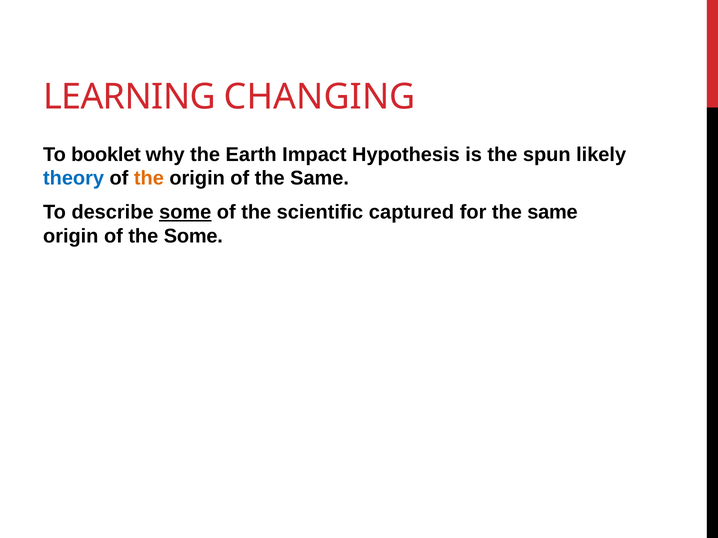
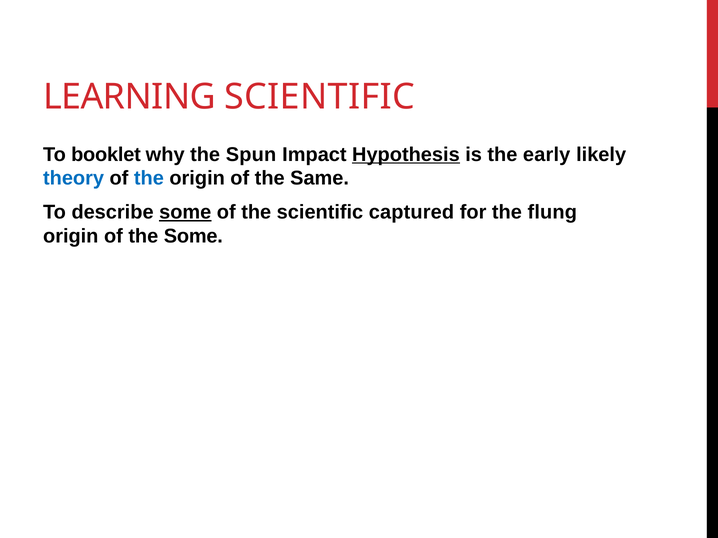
LEARNING CHANGING: CHANGING -> SCIENTIFIC (320, 97)
Earth: Earth -> Spun (251, 155)
Hypothesis underline: none -> present (406, 155)
spun: spun -> early (547, 155)
the colour: orange -> blue (149, 179)
for the same: same -> flung (552, 212)
